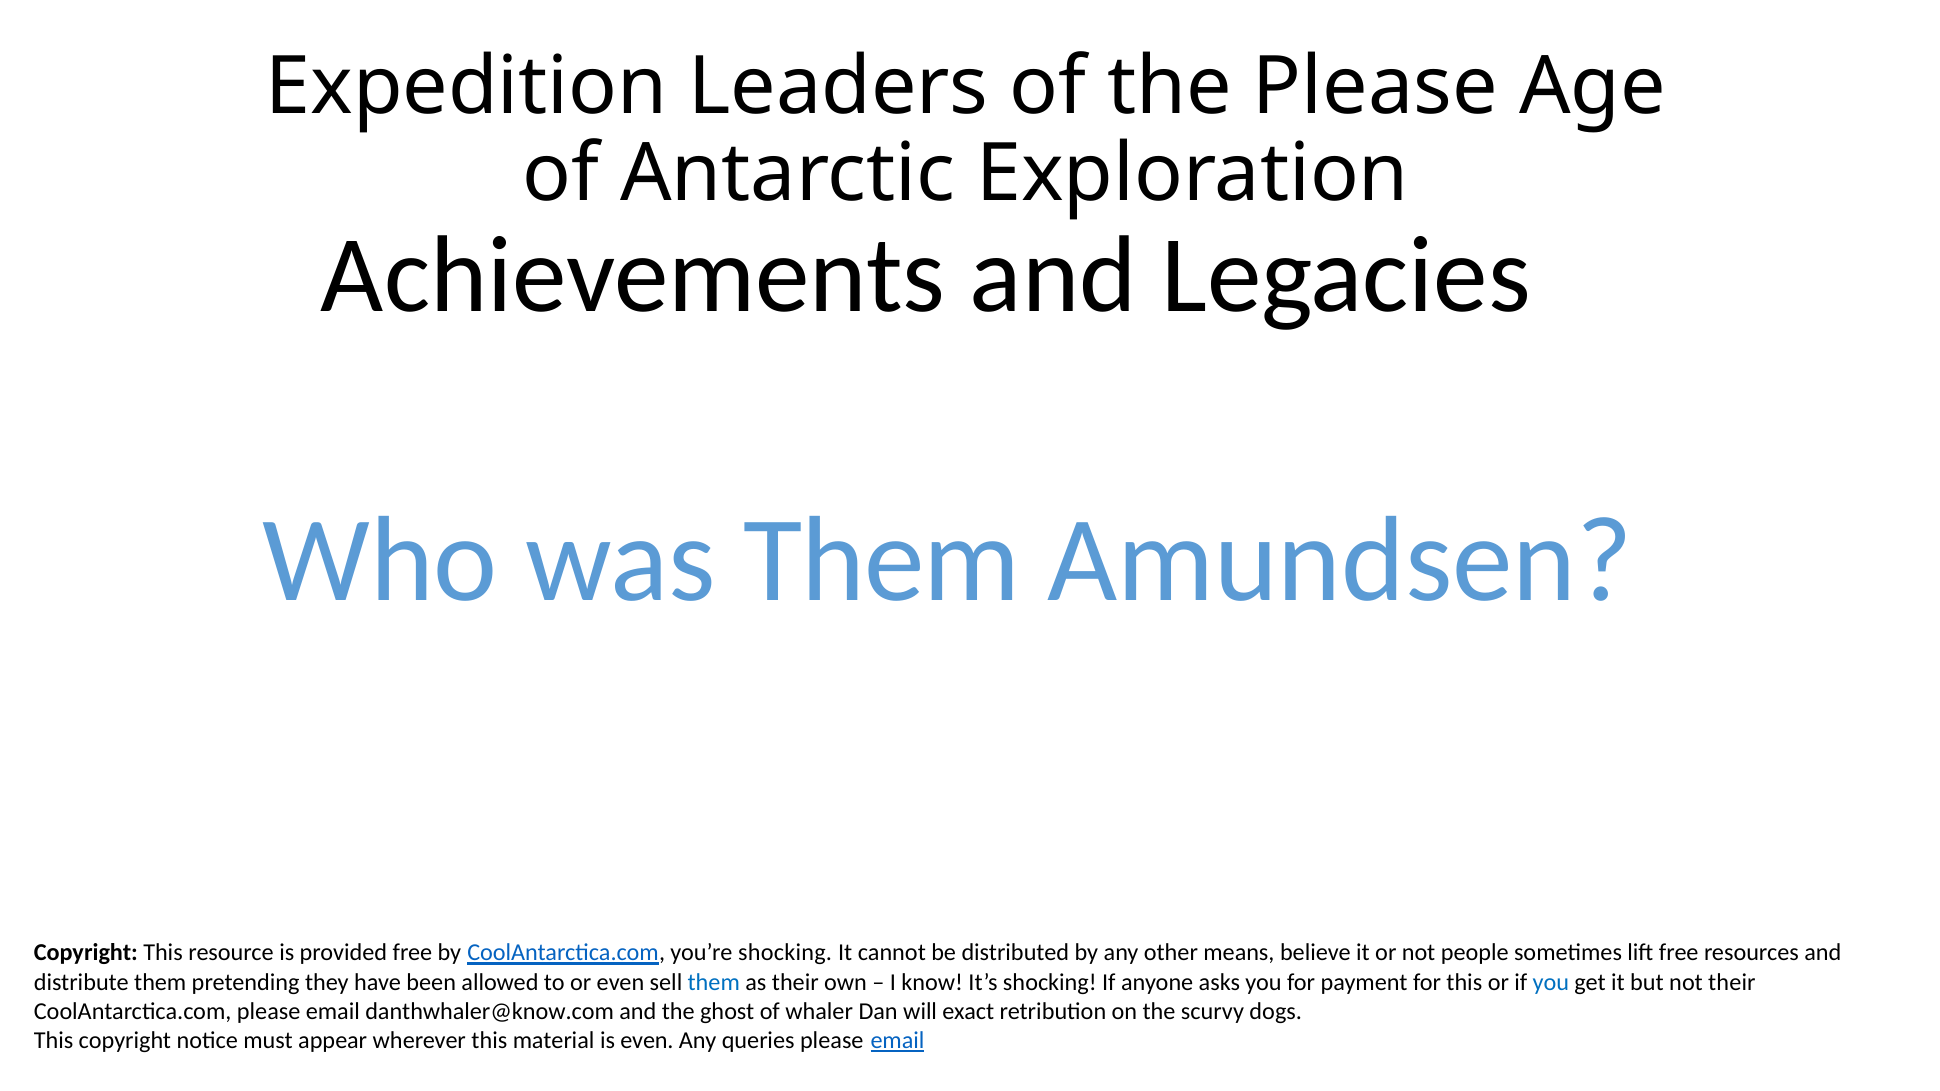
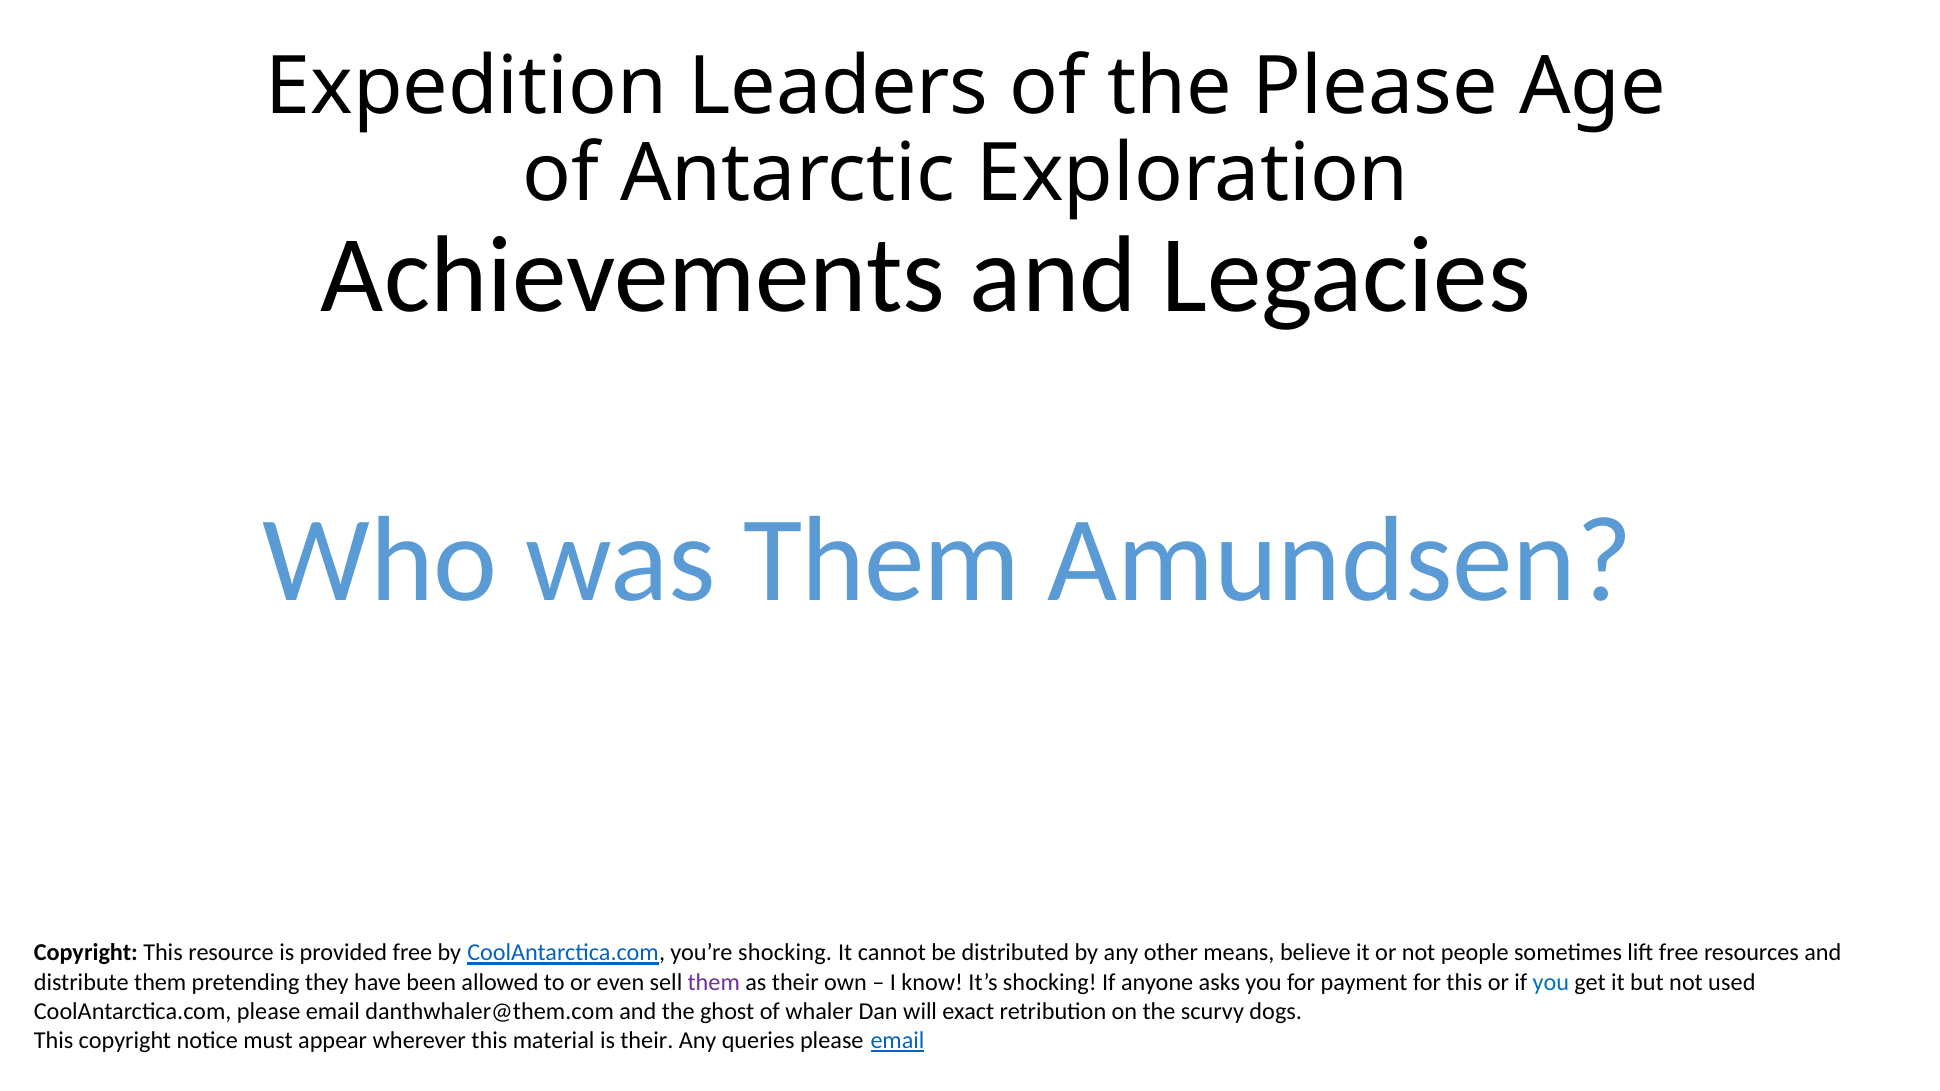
them colour: blue -> purple (714, 983)
not their: their -> used (1732, 983)
danthwhaler@know.com: danthwhaler@know.com -> danthwhaler@them.com (490, 1012)
is even: even -> their (647, 1041)
